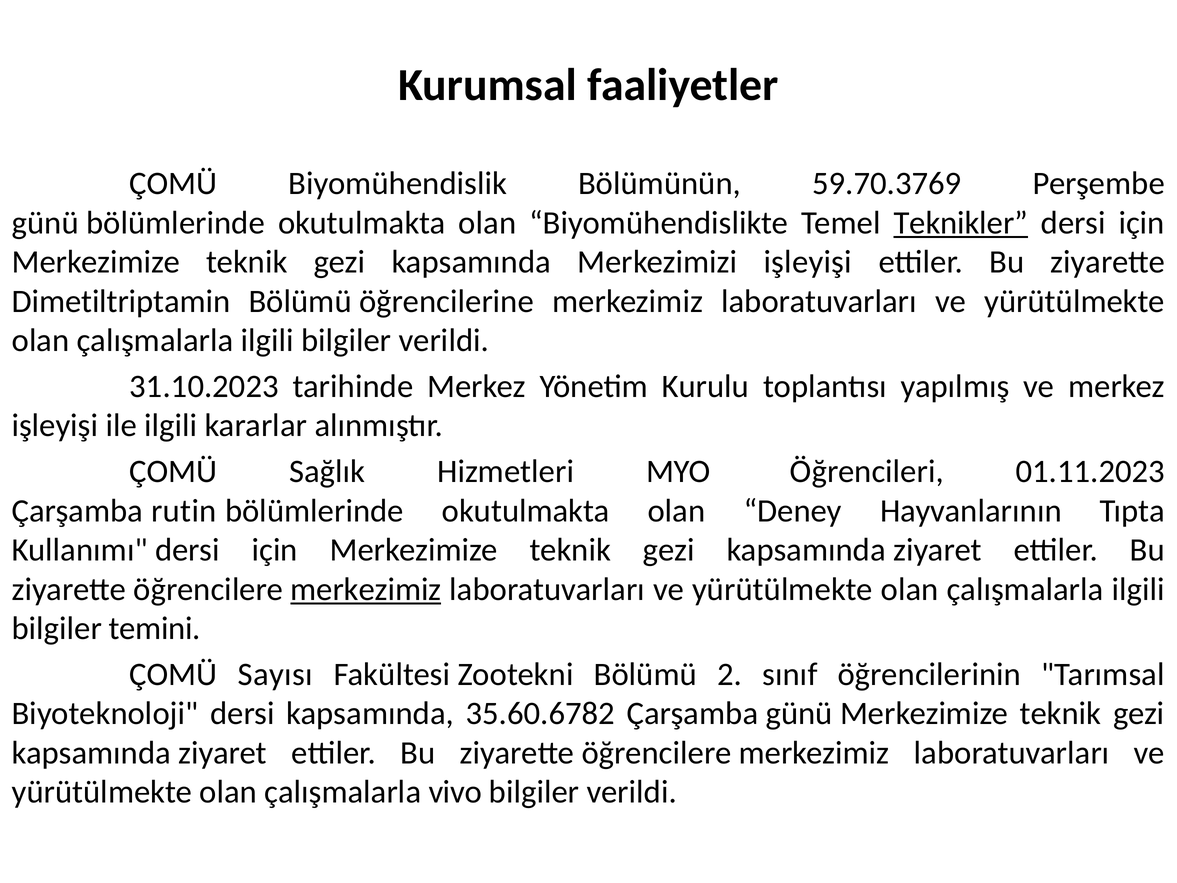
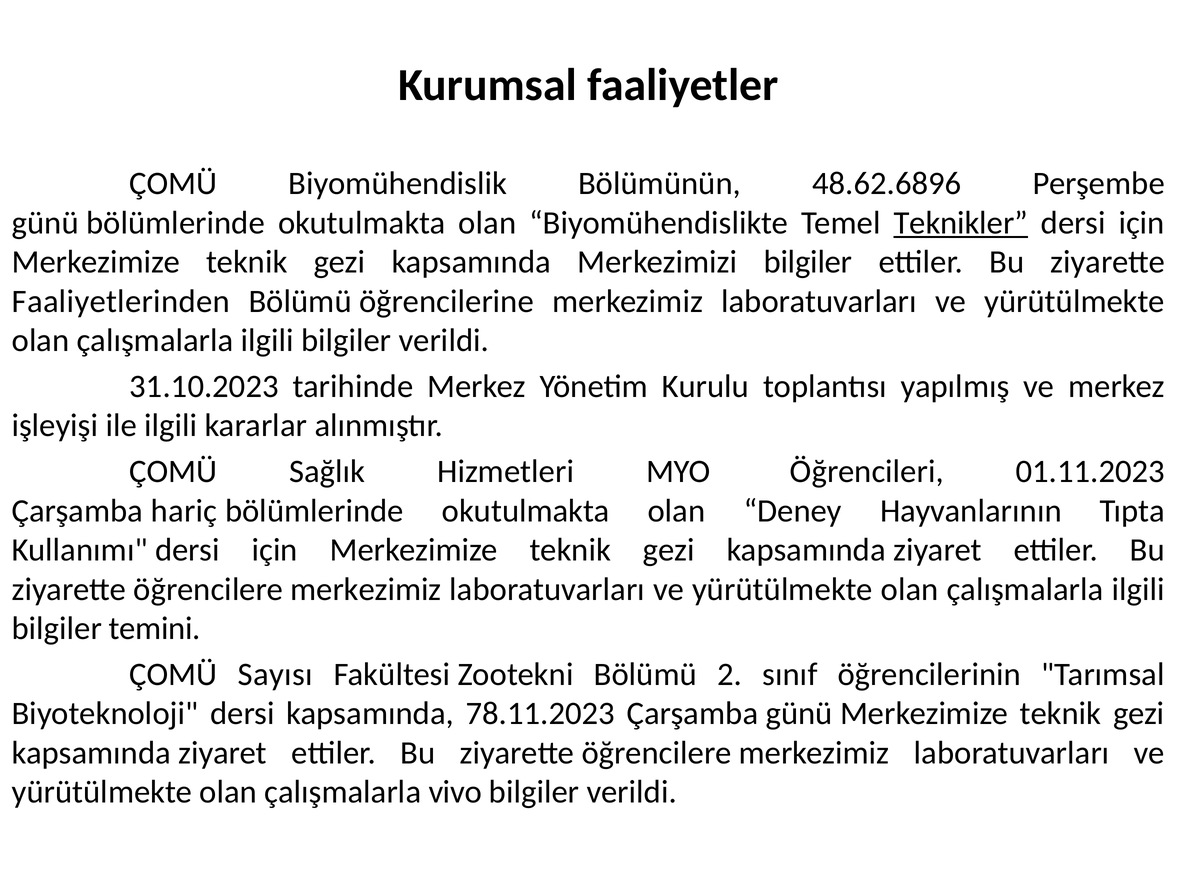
59.70.3769: 59.70.3769 -> 48.62.6896 (887, 184)
Merkezimizi işleyişi: işleyişi -> bilgiler (808, 262)
Dimetiltriptamin: Dimetiltriptamin -> Faaliyetlerinden (121, 301)
rutin: rutin -> hariç (184, 511)
merkezimiz underline: present -> none (366, 589)
35.60.6782: 35.60.6782 -> 78.11.2023 (540, 713)
